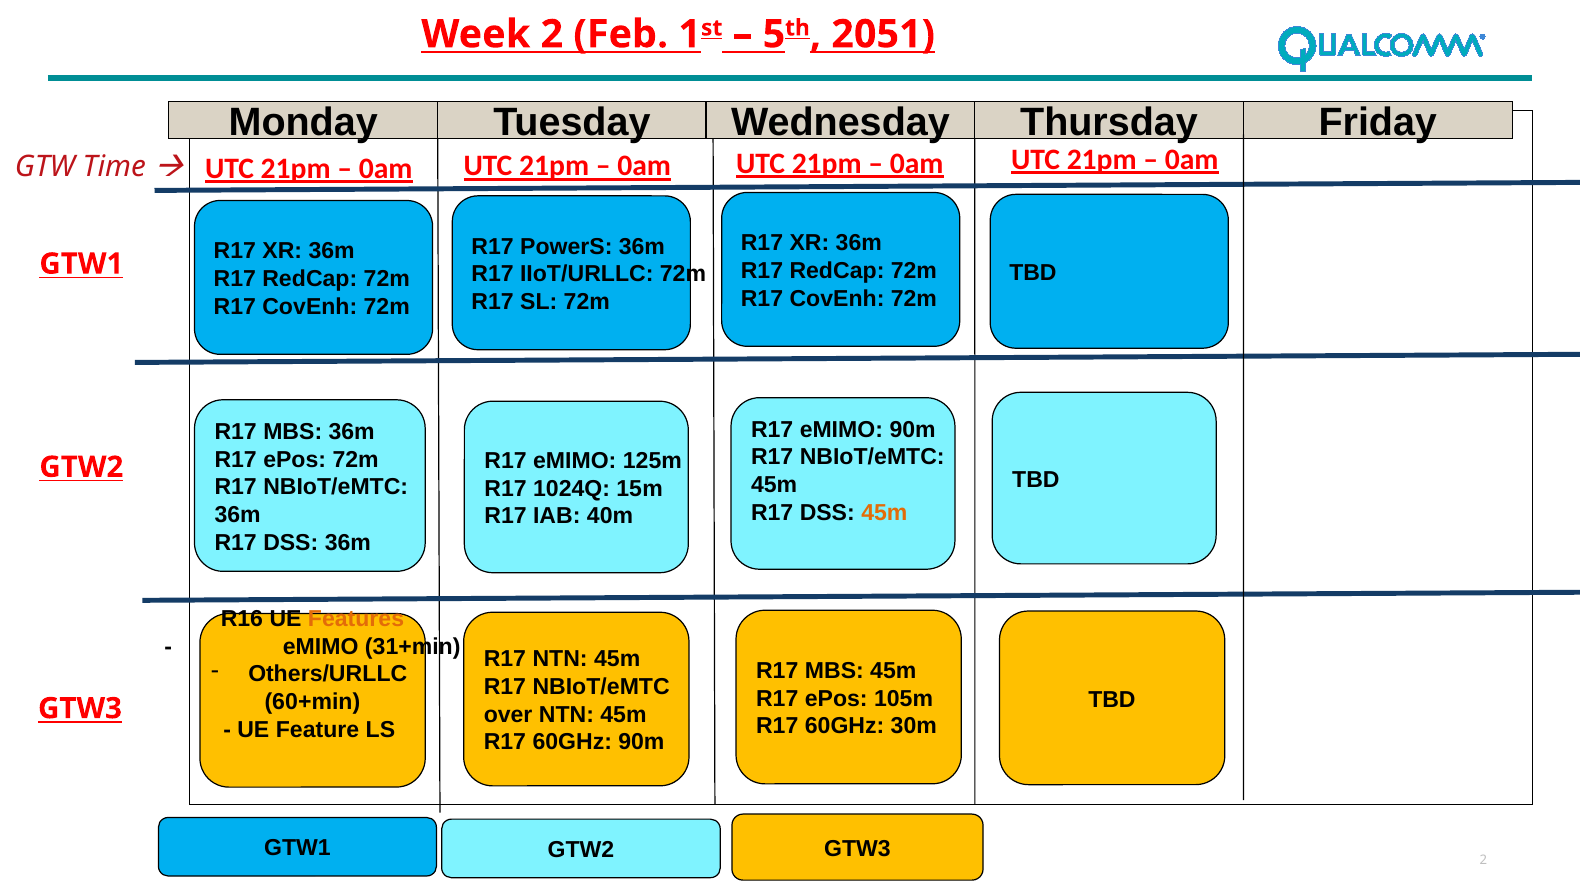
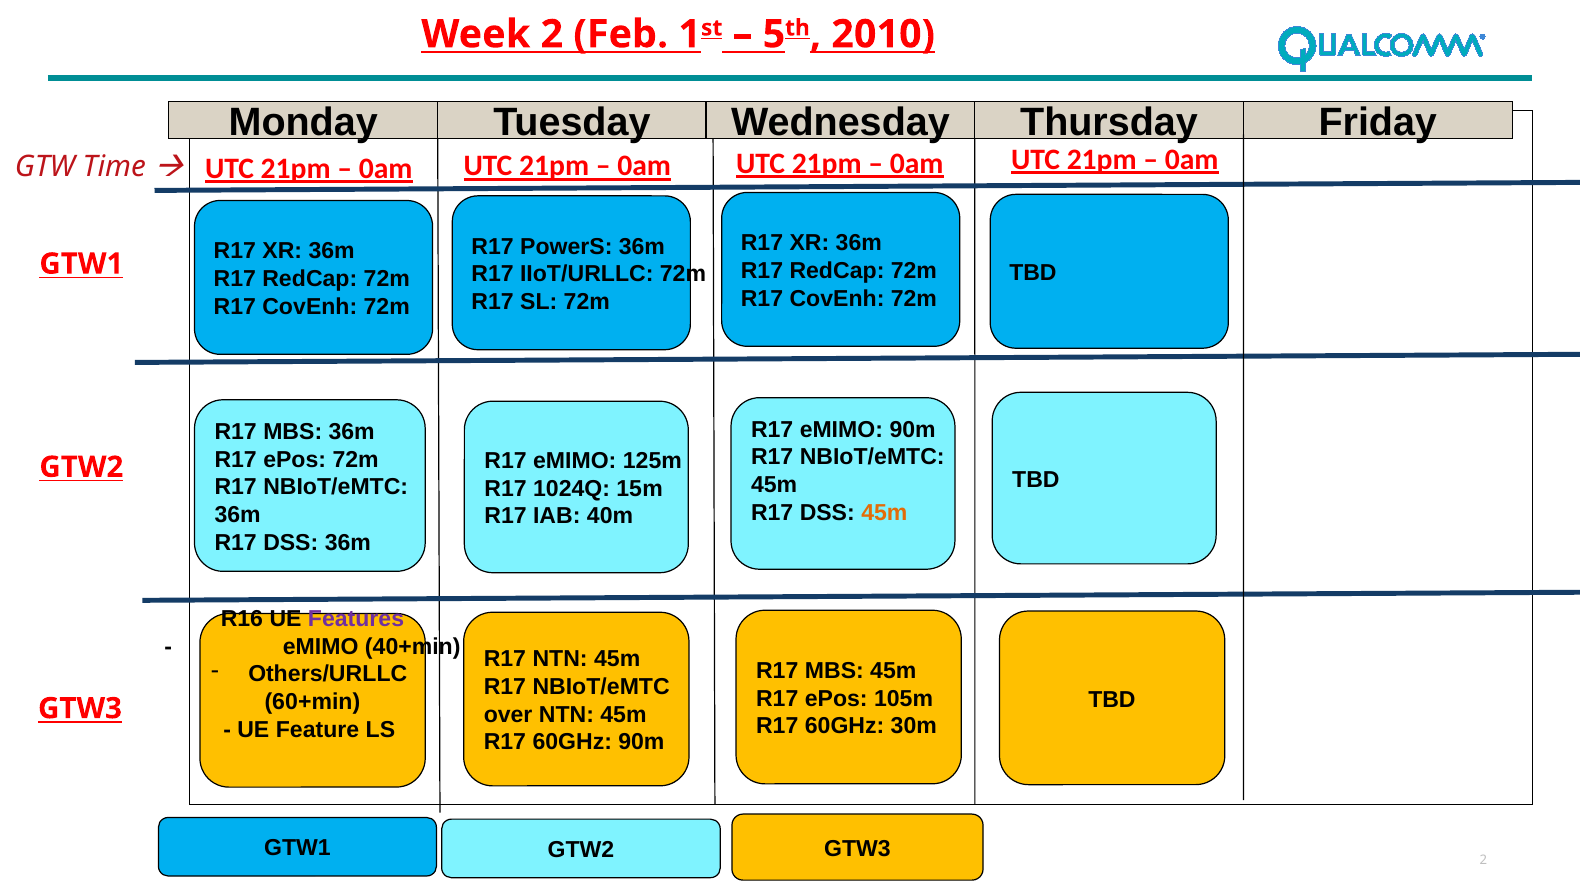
2051: 2051 -> 2010 (883, 34)
Features colour: orange -> purple (356, 619)
31+min: 31+min -> 40+min (413, 647)
